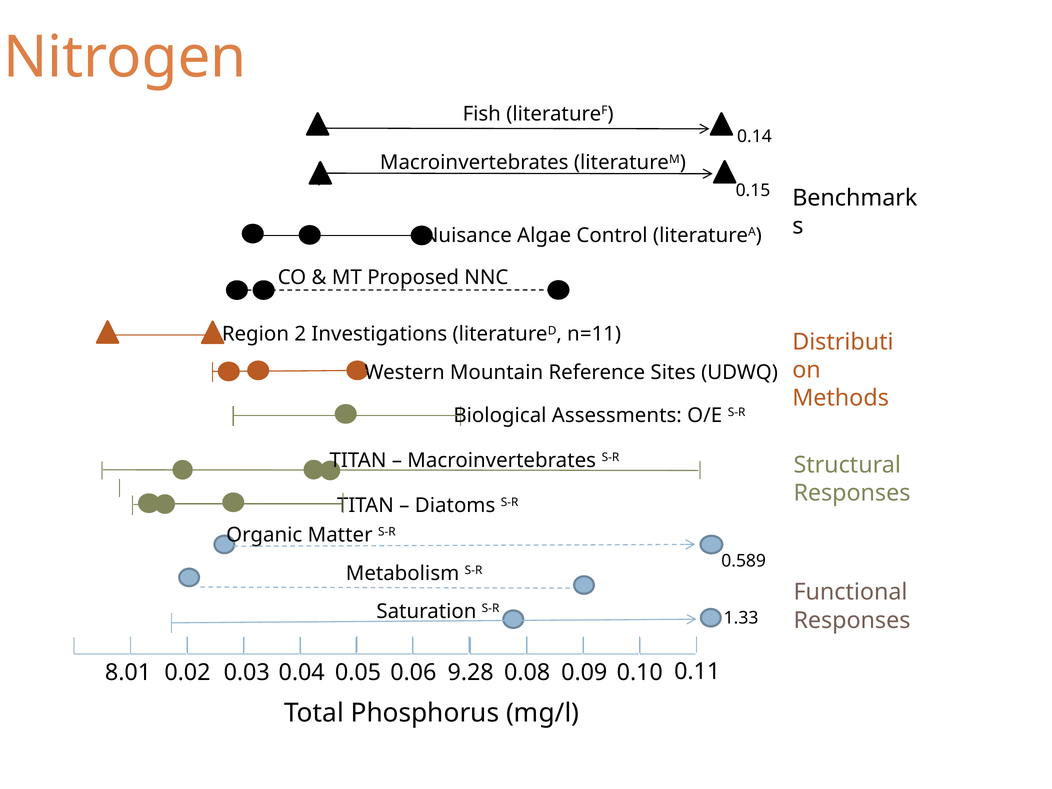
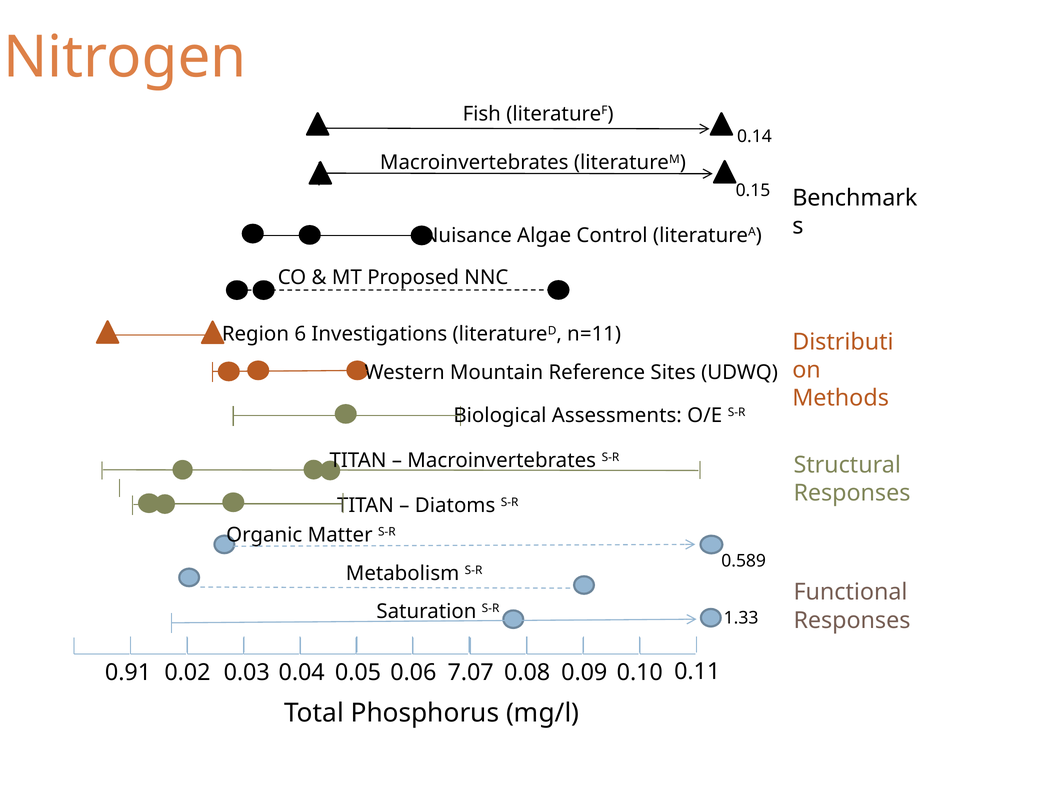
2: 2 -> 6 (300, 334)
8.01: 8.01 -> 0.91 (128, 672)
9.28: 9.28 -> 7.07 (471, 672)
